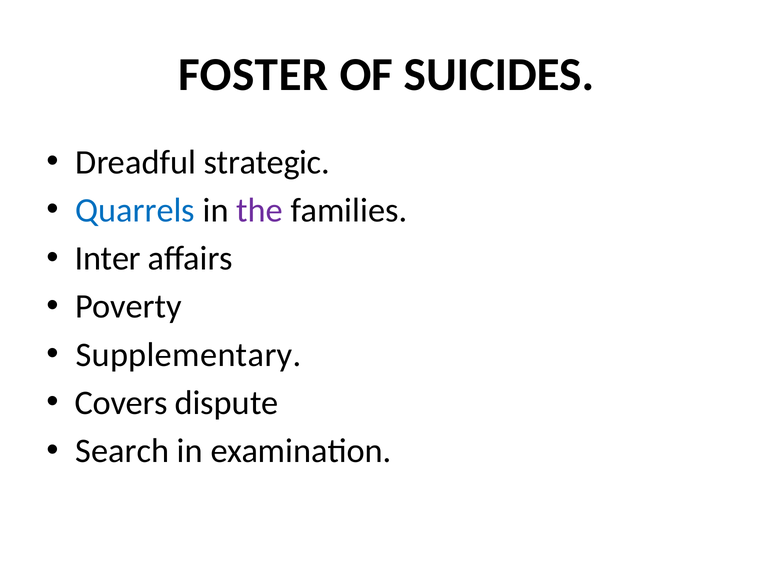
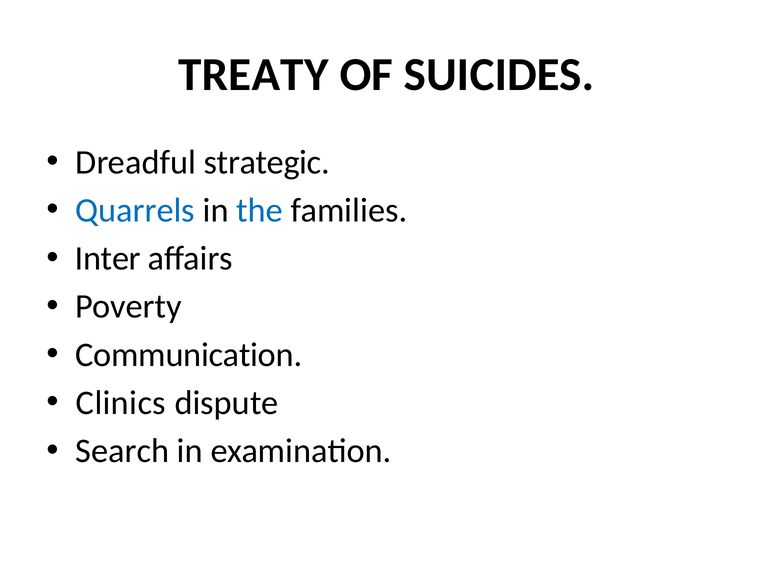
FOSTER: FOSTER -> TREATY (253, 75)
the colour: purple -> blue (260, 210)
Supplementary: Supplementary -> Communication (189, 355)
Covers: Covers -> Clinics (121, 403)
